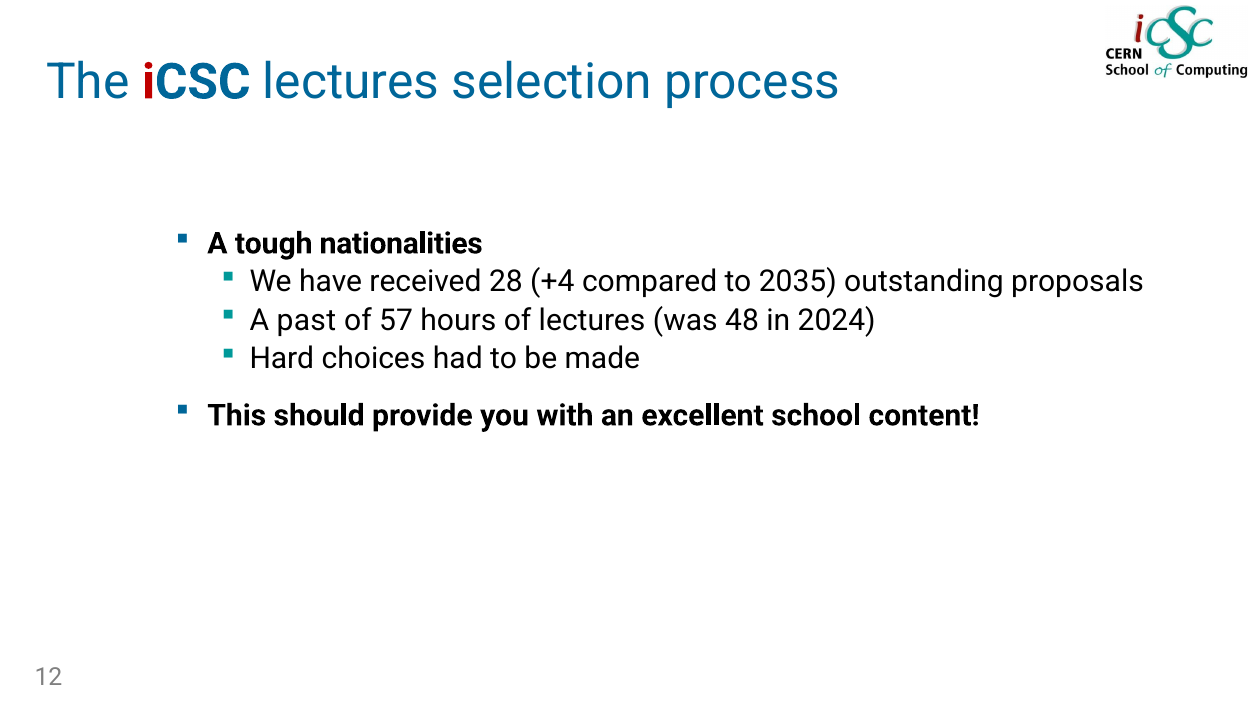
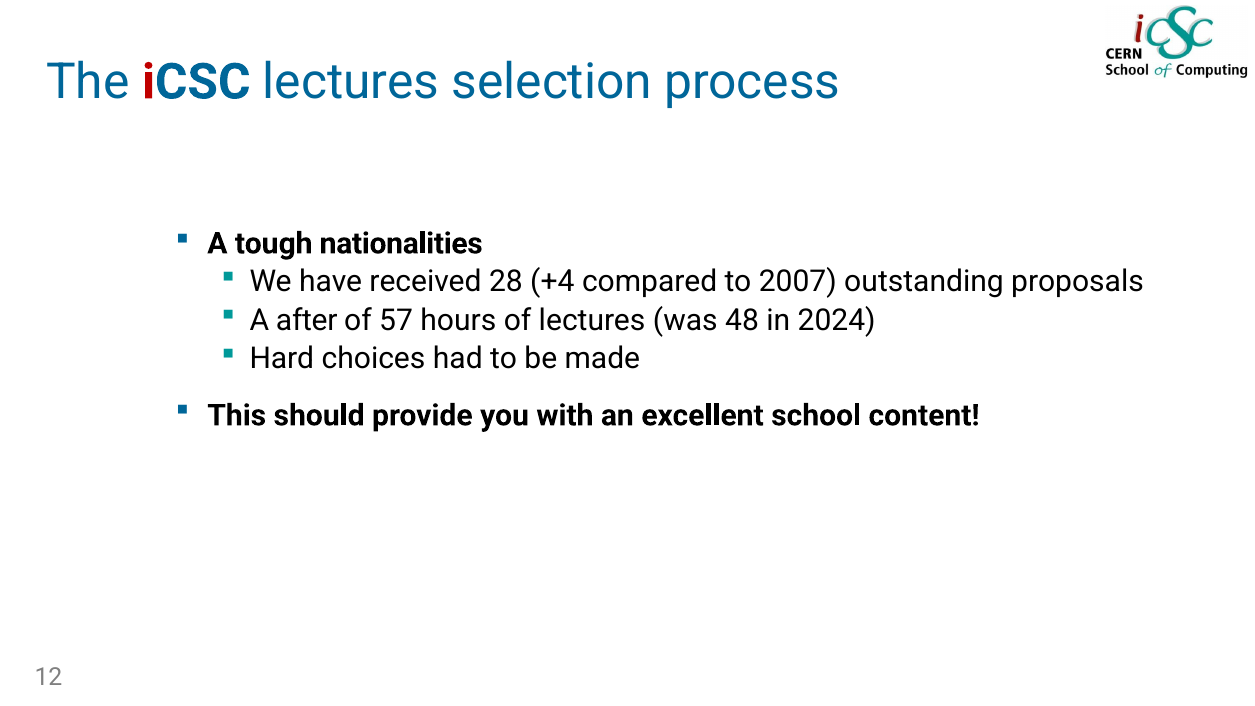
2035: 2035 -> 2007 (798, 282)
past: past -> after (307, 320)
